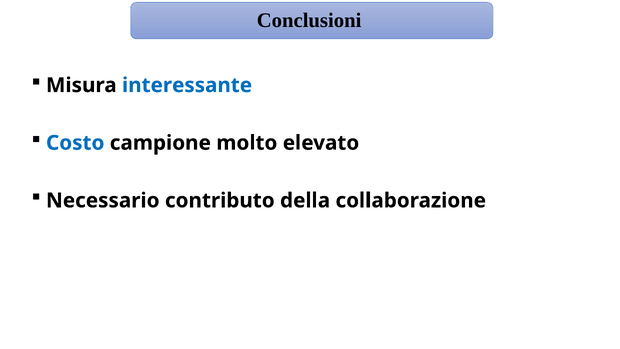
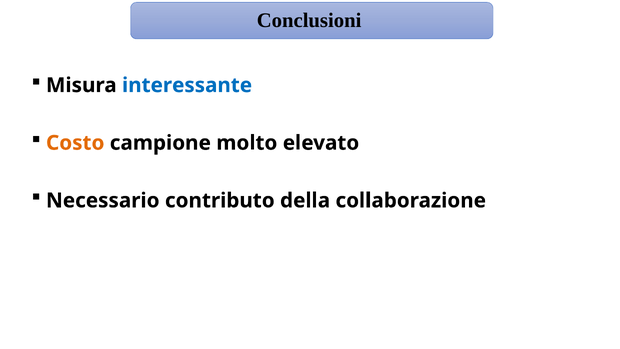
Costo colour: blue -> orange (75, 143)
